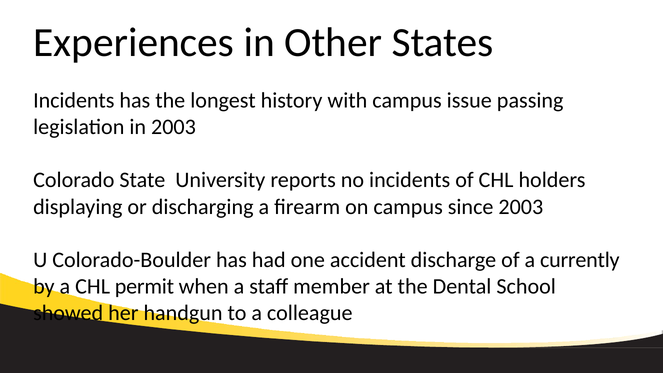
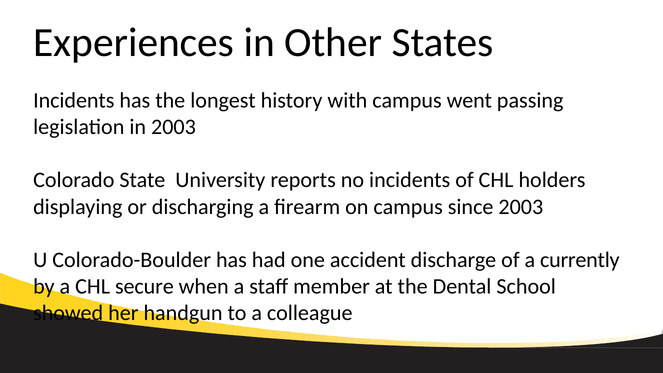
issue: issue -> went (469, 101)
permit: permit -> secure (144, 286)
